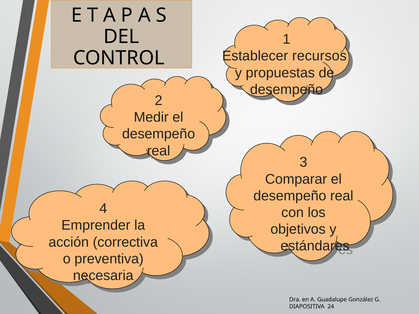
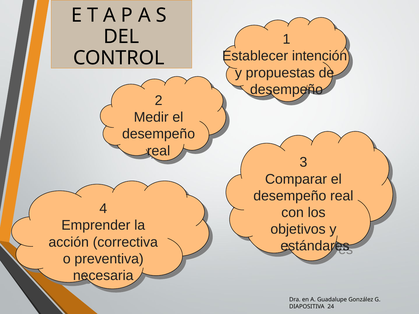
recursos: recursos -> intención (320, 56)
